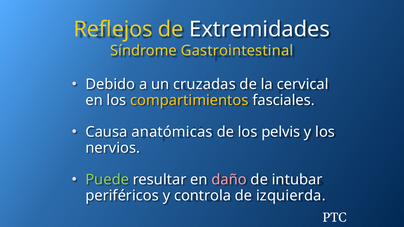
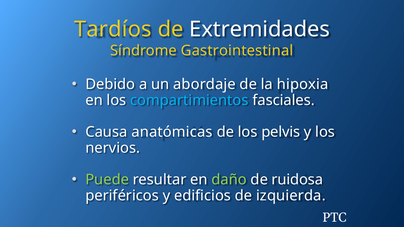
Reflejos: Reflejos -> Tardíos (113, 29)
cruzadas: cruzadas -> abordaje (204, 85)
cervical: cervical -> hipoxia (303, 85)
compartimientos colour: yellow -> light blue (189, 100)
daño colour: pink -> light green (229, 180)
intubar: intubar -> ruidosa (297, 180)
controla: controla -> edificios (203, 196)
